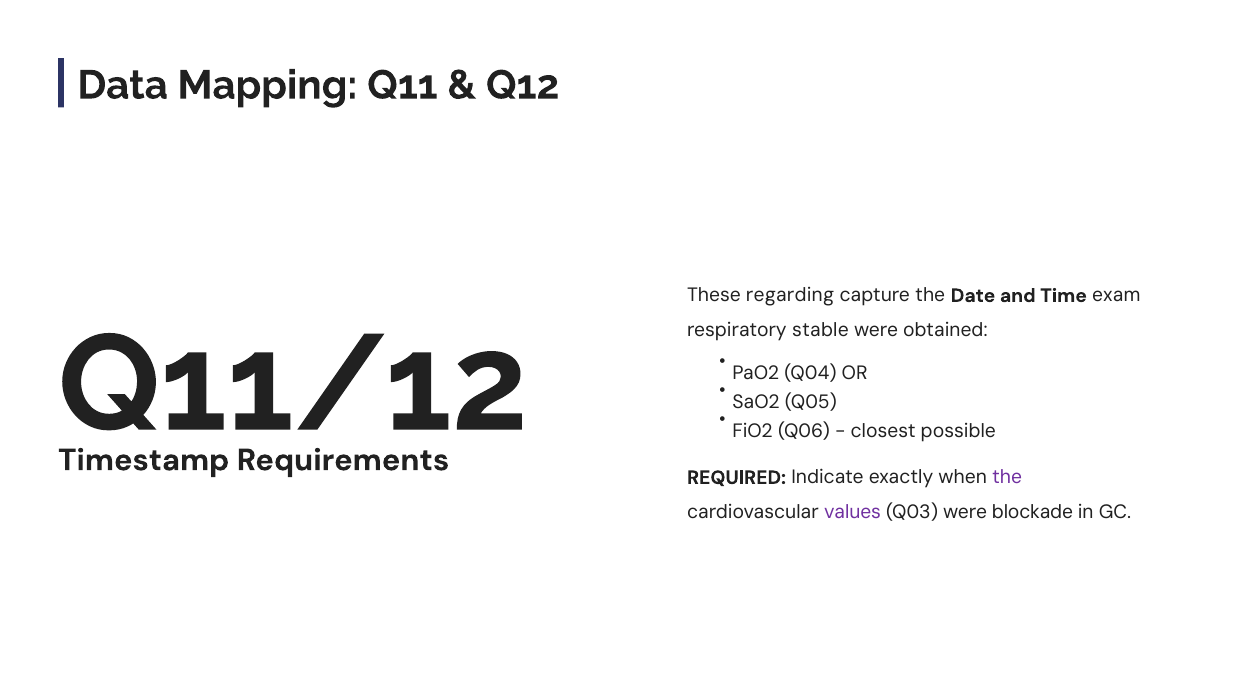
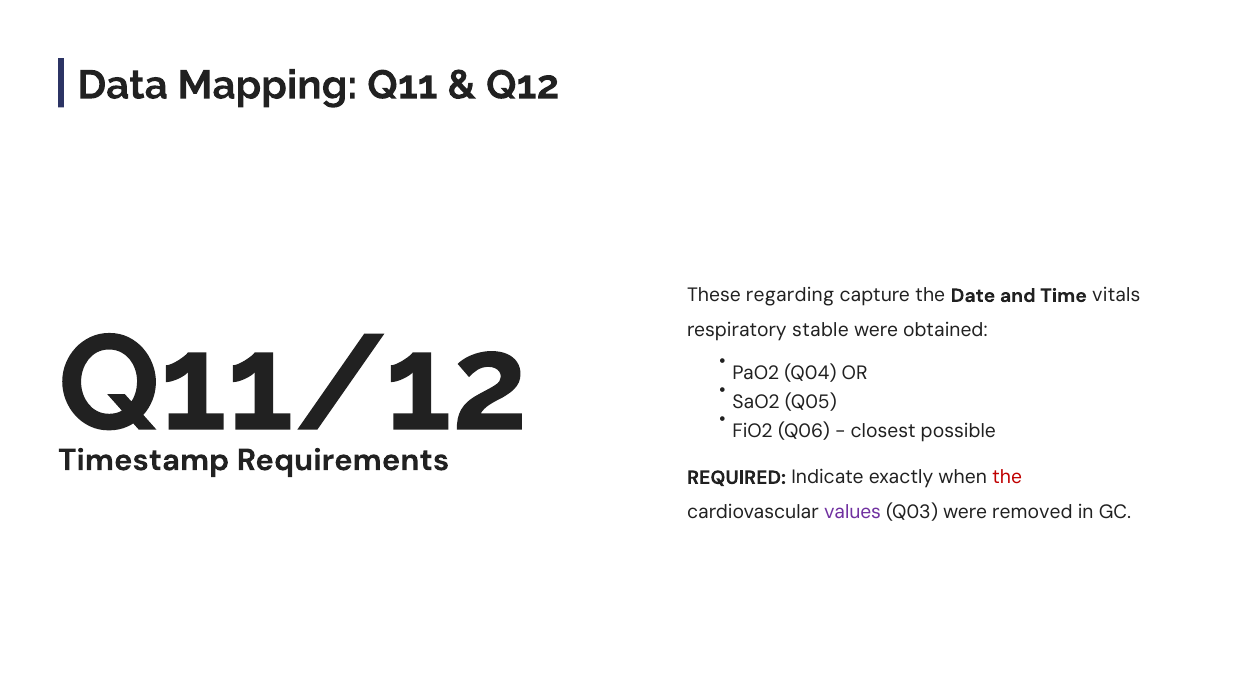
exam: exam -> vitals (1116, 296)
the colour: purple -> red (1007, 477)
blockade: blockade -> removed (1032, 512)
